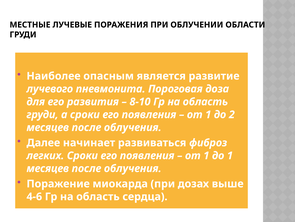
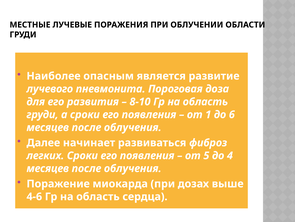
2: 2 -> 6 (232, 114)
1: 1 -> 5 (206, 155)
до 1: 1 -> 4 (230, 155)
